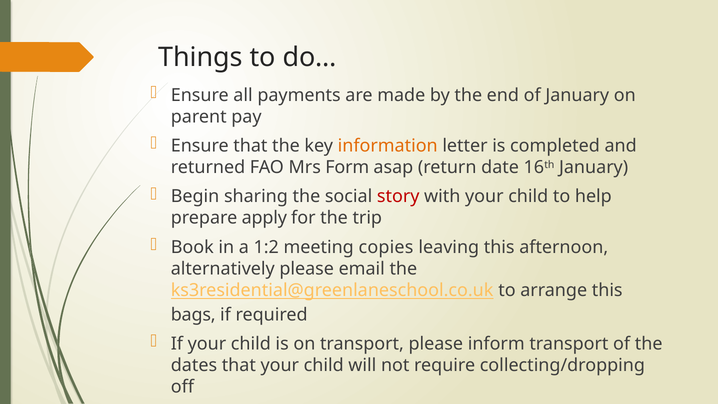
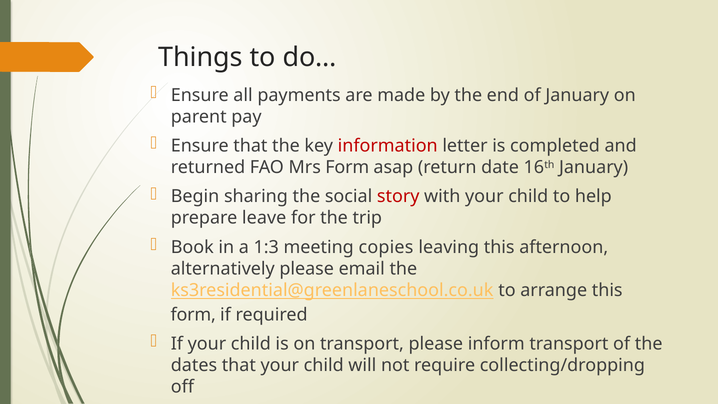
information colour: orange -> red (388, 146)
apply: apply -> leave (264, 218)
1:2: 1:2 -> 1:3 (266, 247)
bags: bags -> form (193, 315)
